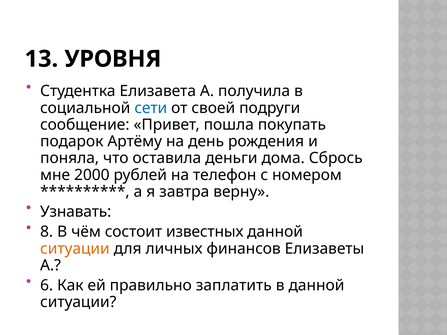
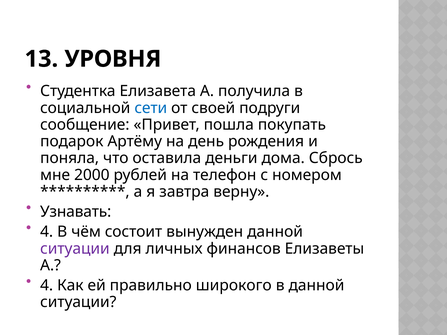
8: 8 -> 4 (47, 232)
известных: известных -> вынужден (205, 232)
ситуации colour: orange -> purple (75, 249)
6: 6 -> 4 (47, 286)
заплатить: заплатить -> широкого (234, 286)
